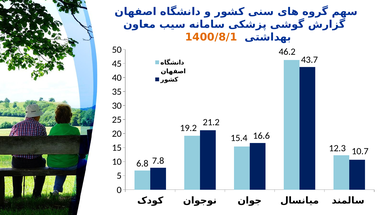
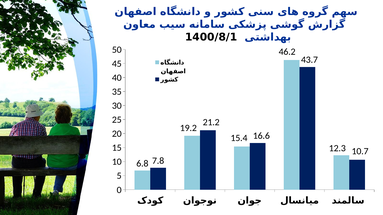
1400/8/1 colour: orange -> black (211, 37)
